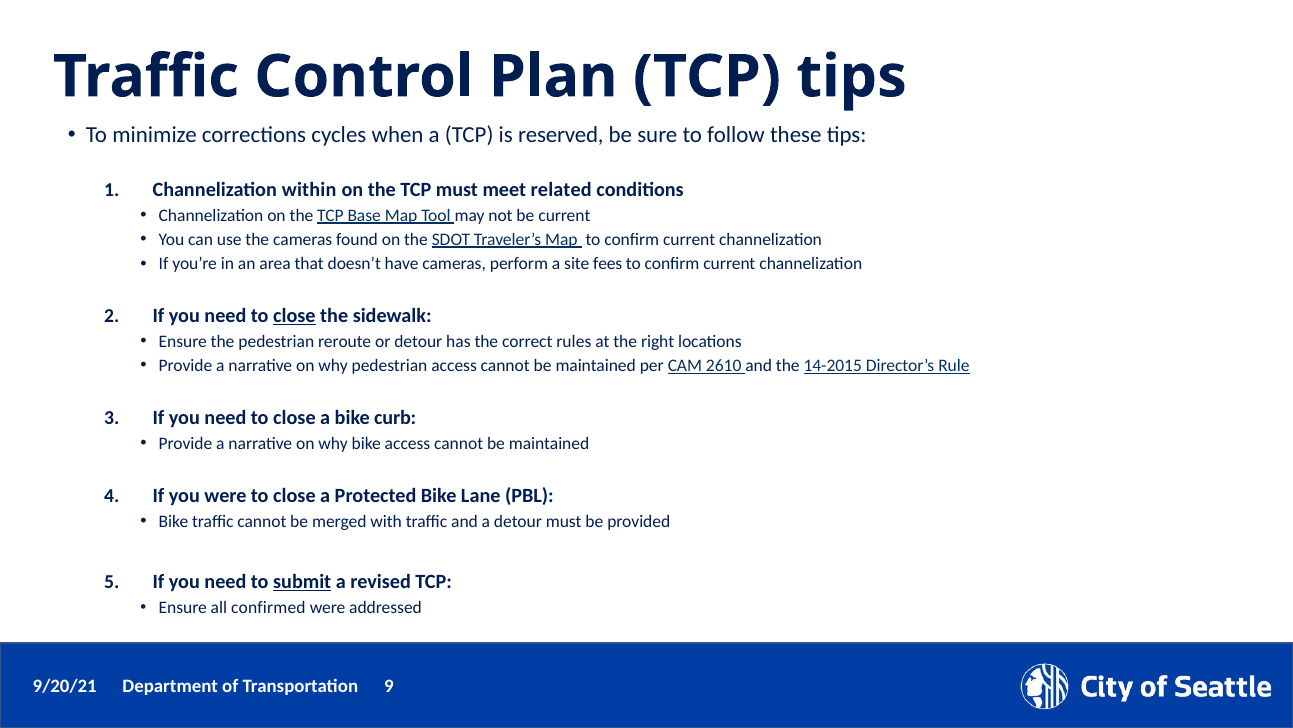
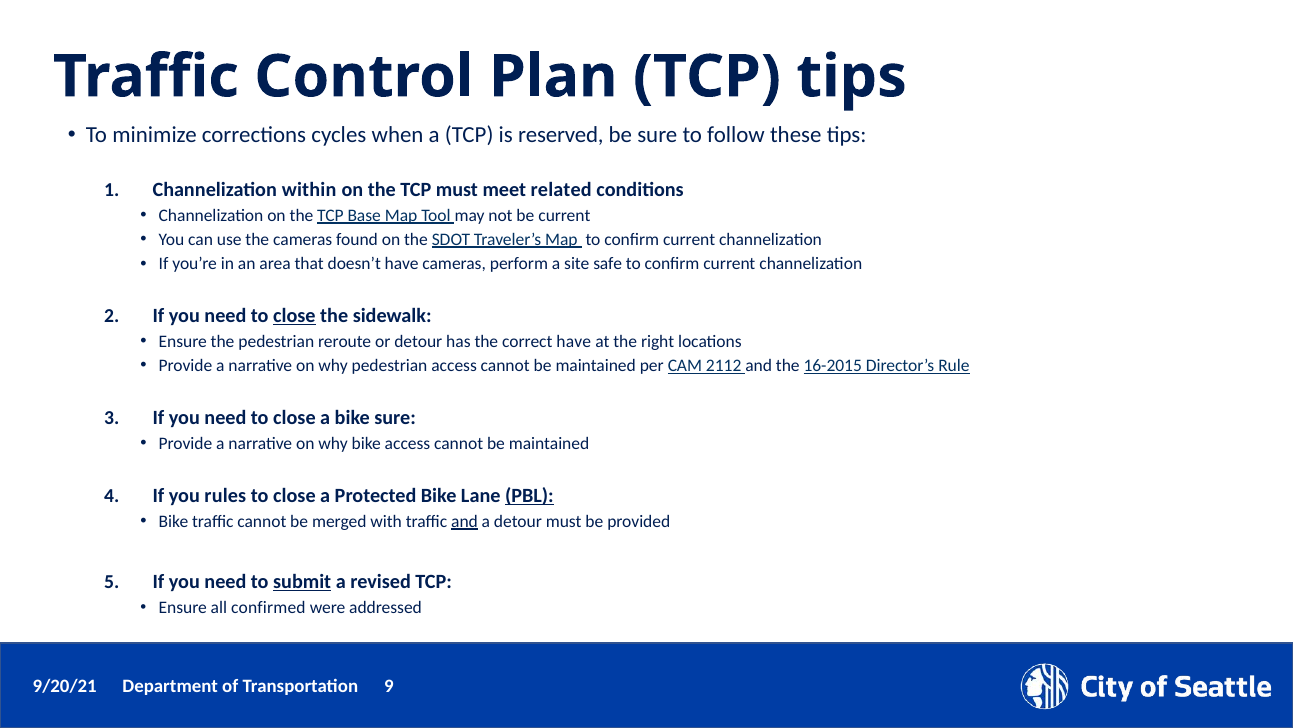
fees: fees -> safe (608, 264)
correct rules: rules -> have (574, 341)
2610: 2610 -> 2112 (724, 366)
14-2015: 14-2015 -> 16-2015 (833, 366)
bike curb: curb -> sure (395, 418)
you were: were -> rules (225, 496)
PBL underline: none -> present (529, 496)
and underline: none -> present (465, 521)
